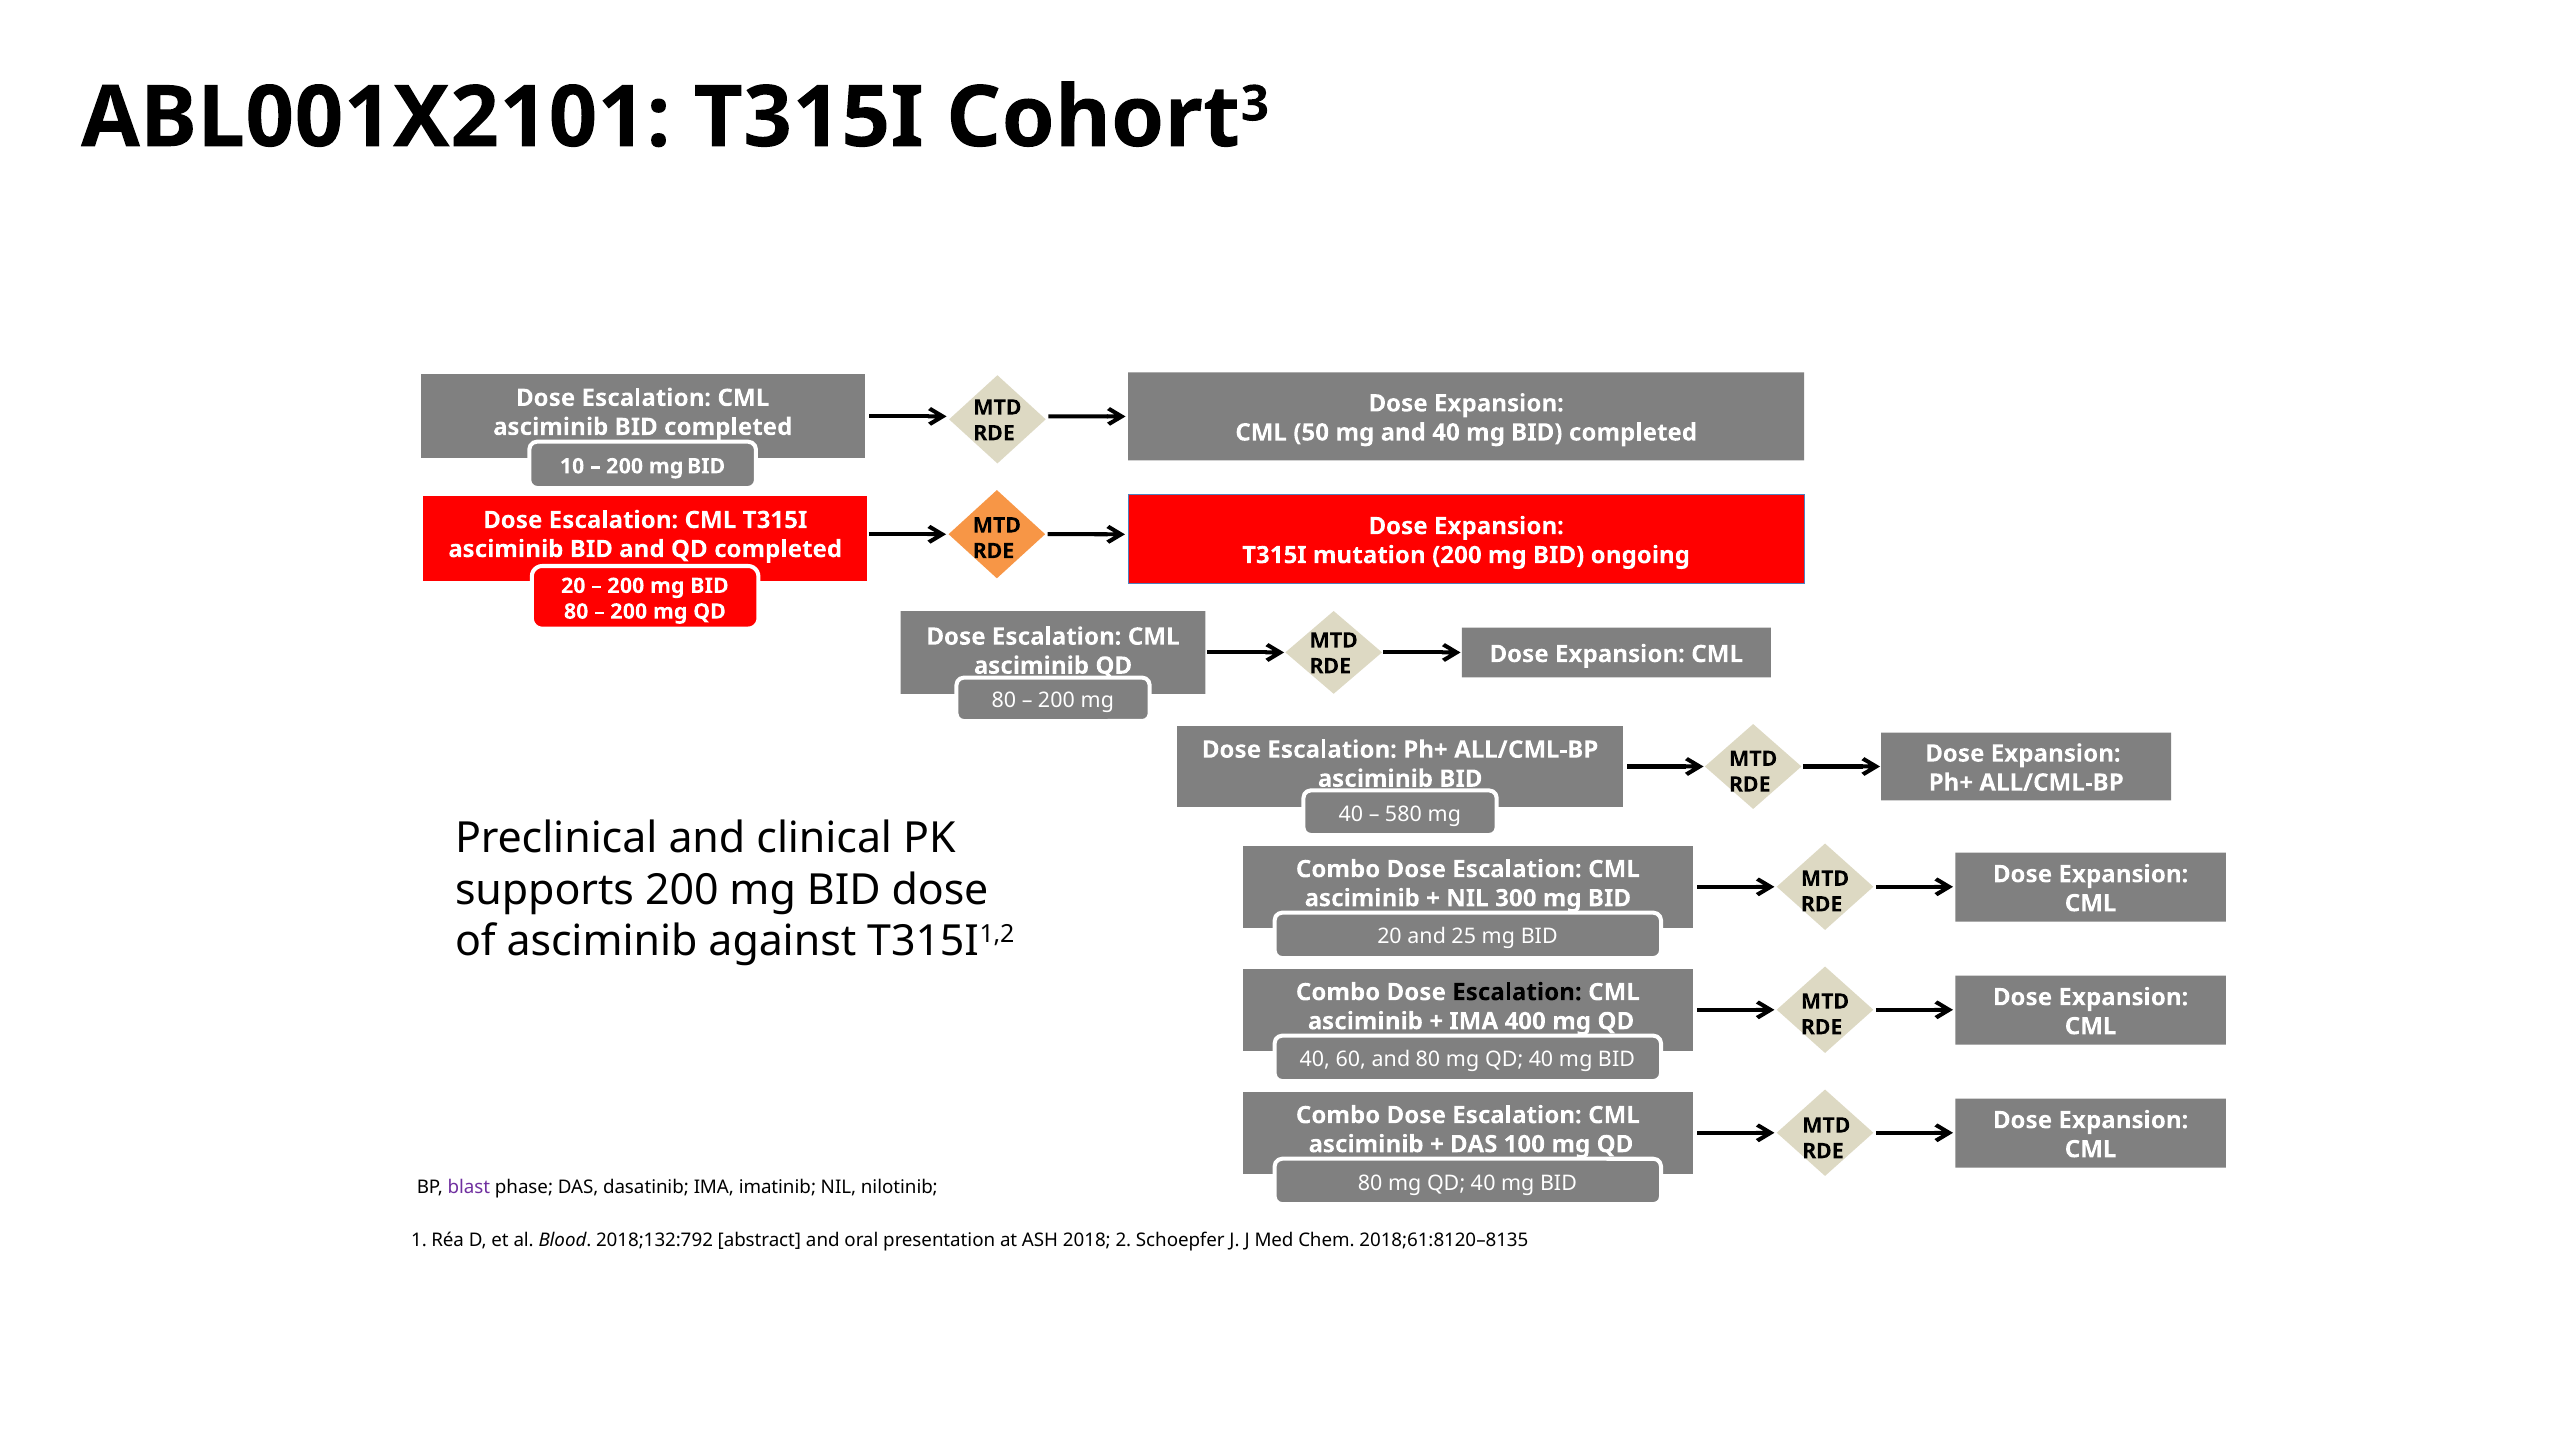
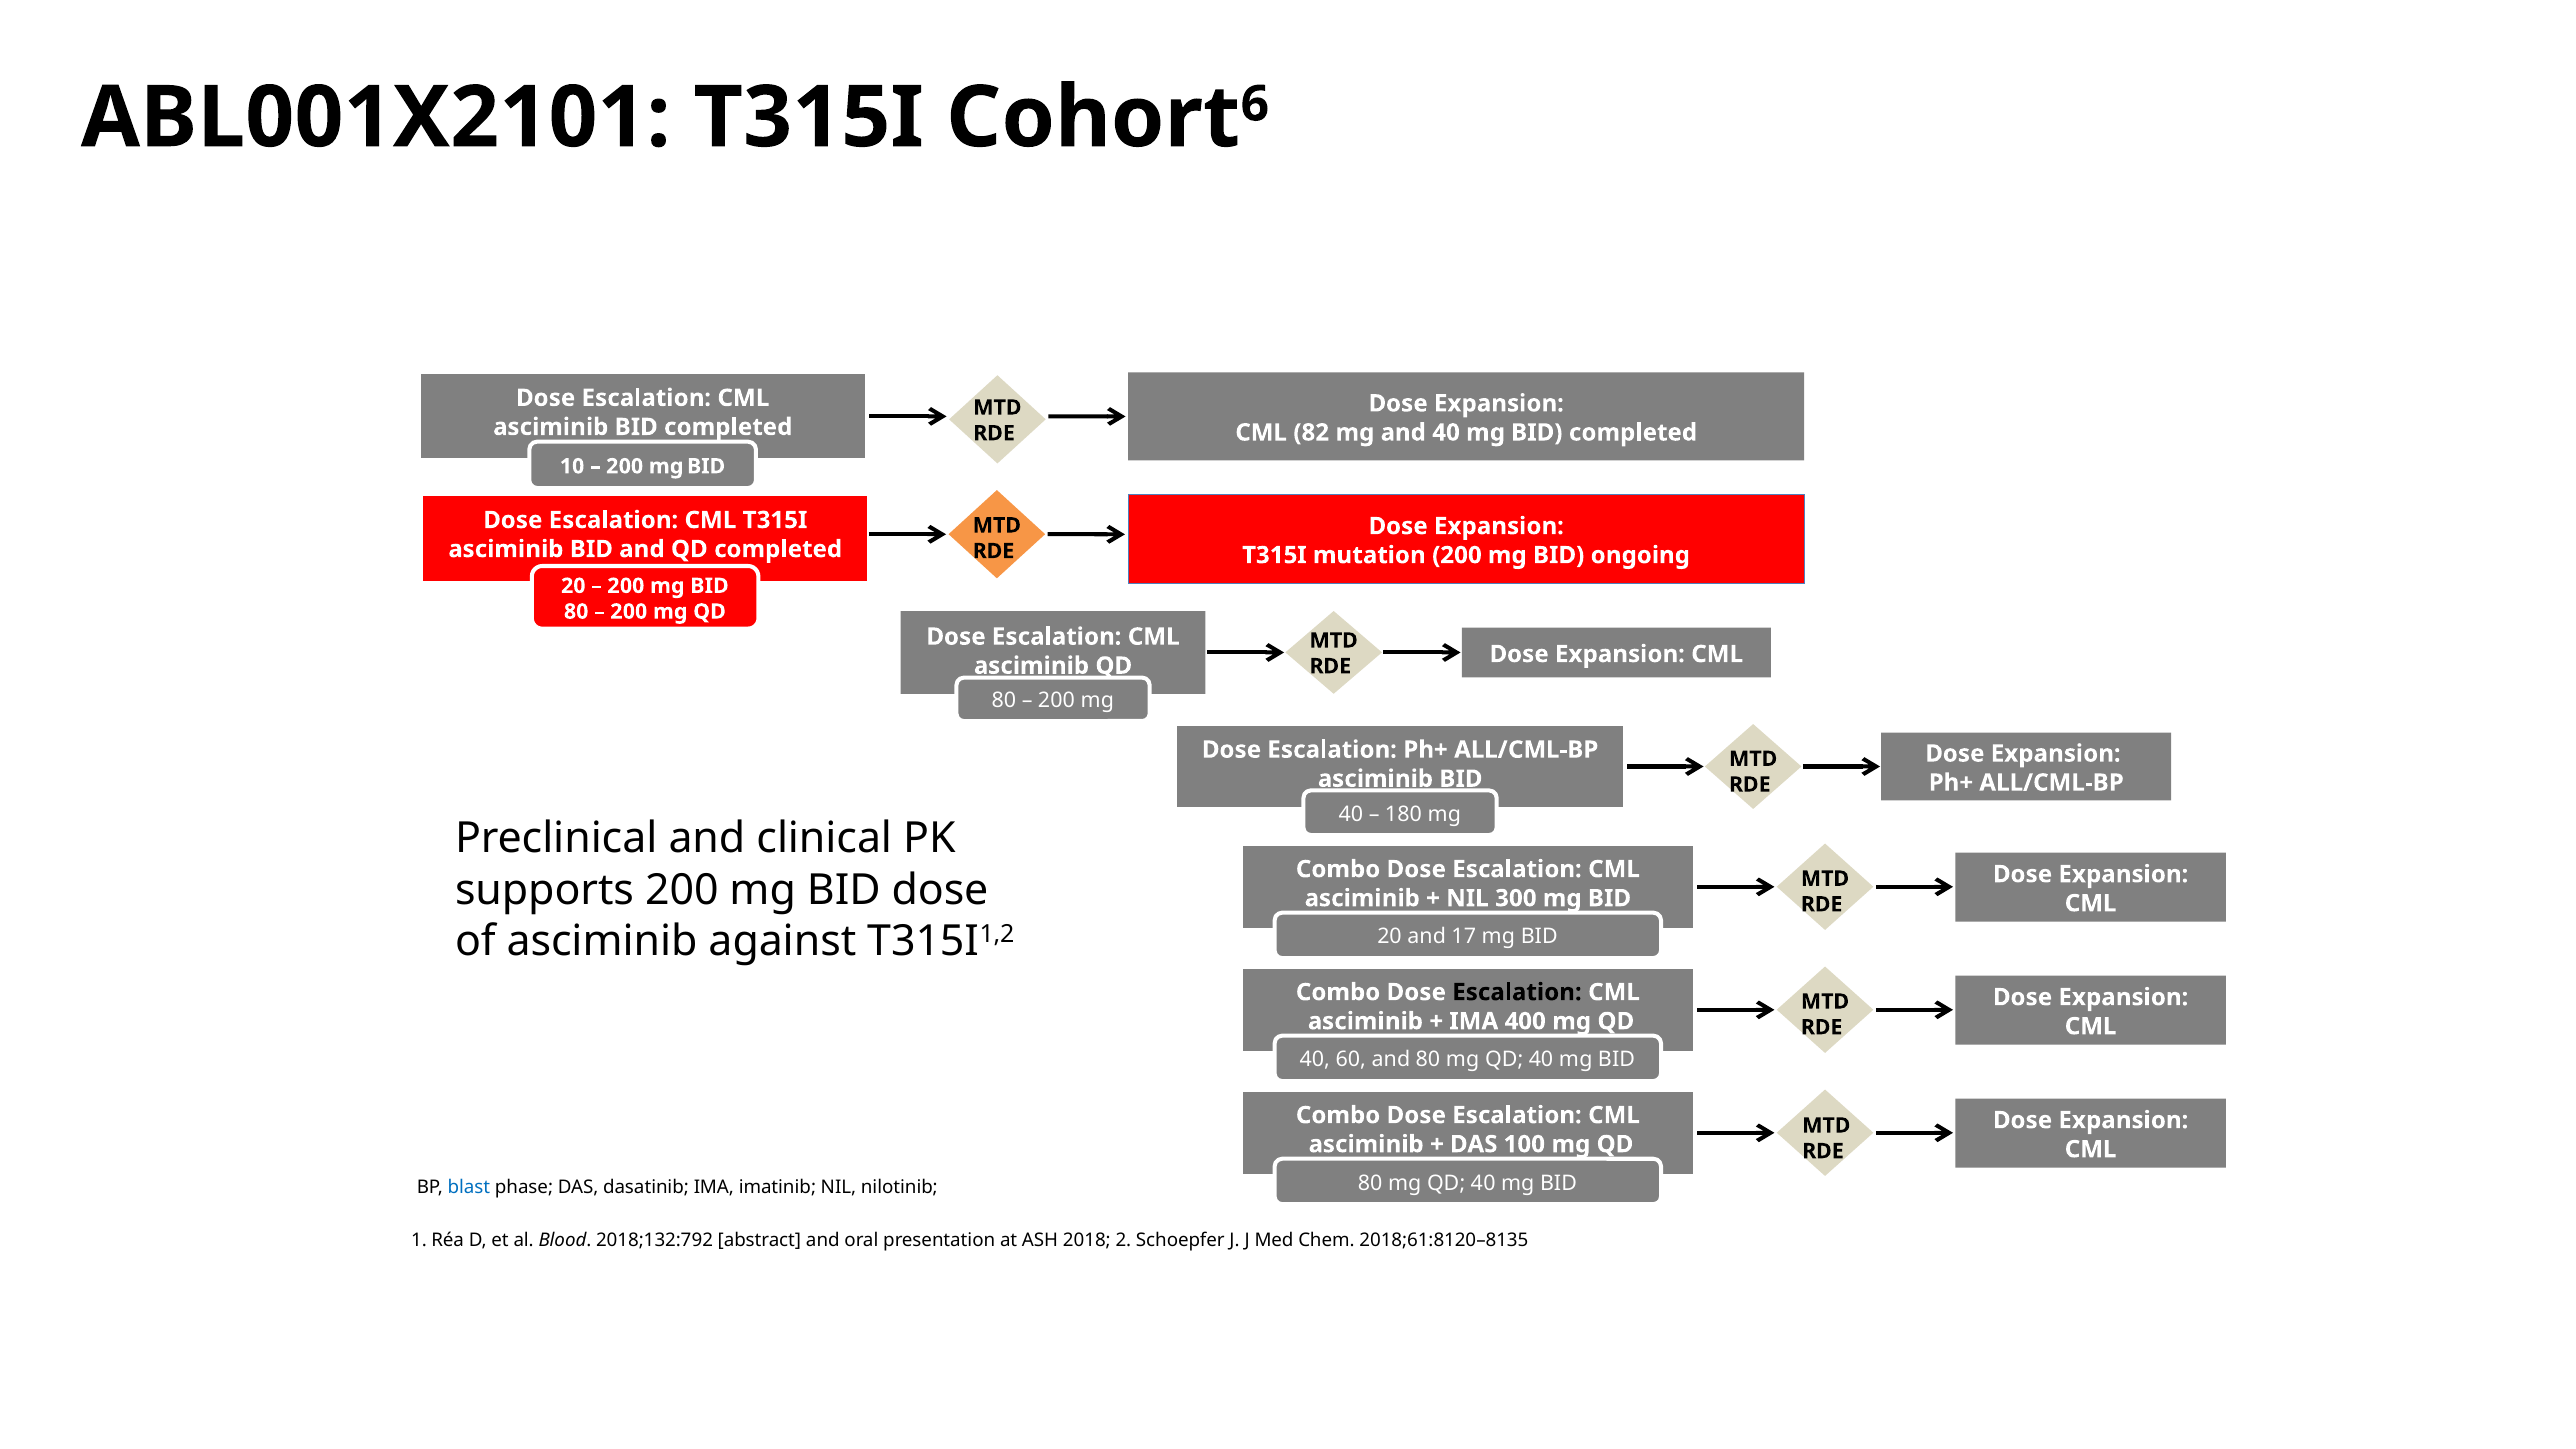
3: 3 -> 6 (1255, 104)
50: 50 -> 82 (1311, 433)
580: 580 -> 180 (1403, 814)
25: 25 -> 17 (1464, 937)
blast colour: purple -> blue (469, 1187)
